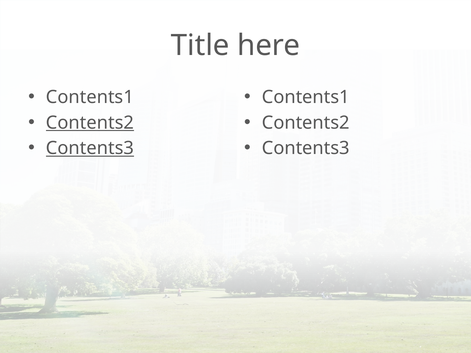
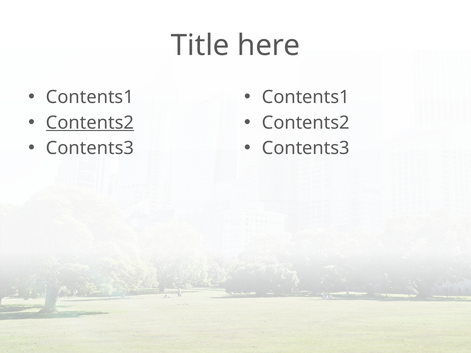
Contents3 underline: present -> none (90, 148)
